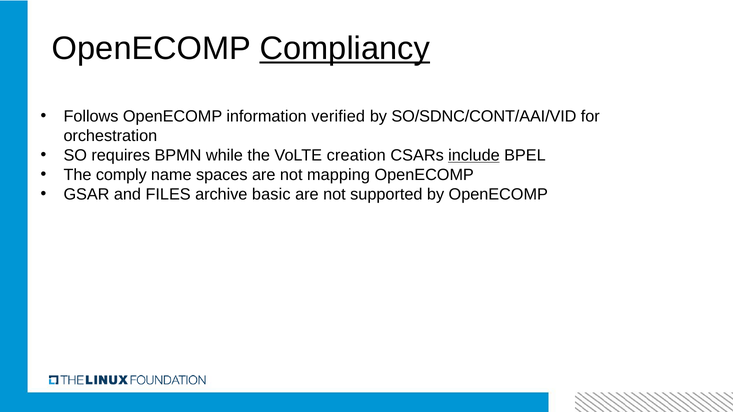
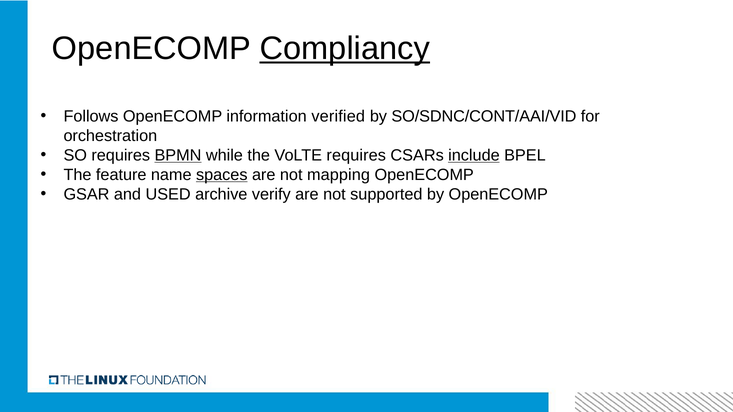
BPMN underline: none -> present (178, 155)
VoLTE creation: creation -> requires (356, 155)
comply: comply -> feature (121, 175)
spaces underline: none -> present (222, 175)
FILES: FILES -> USED (168, 194)
basic: basic -> verify (271, 194)
